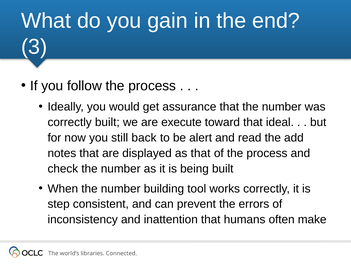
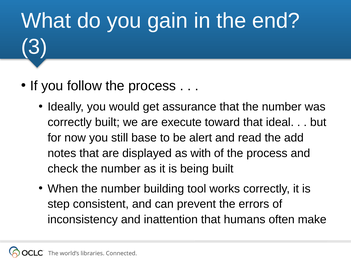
back: back -> base (144, 137)
as that: that -> with (201, 153)
